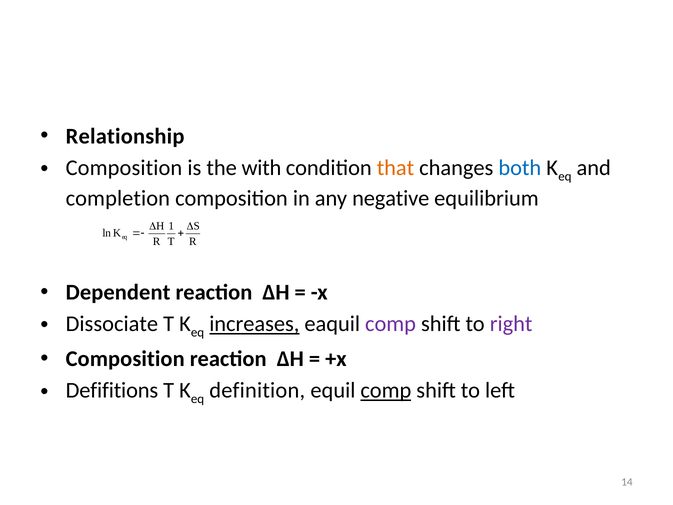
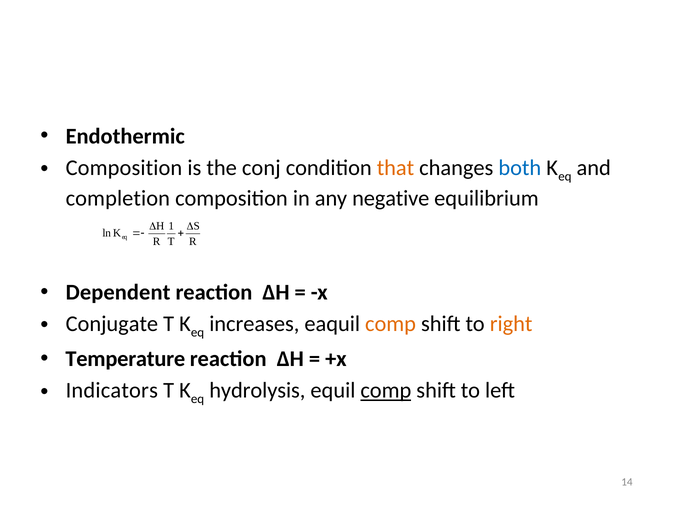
Relationship: Relationship -> Endothermic (125, 136)
with: with -> conj (261, 168)
Dissociate: Dissociate -> Conjugate (112, 324)
increases underline: present -> none (254, 324)
comp colour: purple -> orange (391, 324)
right colour: purple -> orange (511, 324)
Composition: Composition -> Temperature (125, 359)
Defifitions: Defifitions -> Indicators (112, 390)
definition: definition -> hydrolysis (257, 390)
